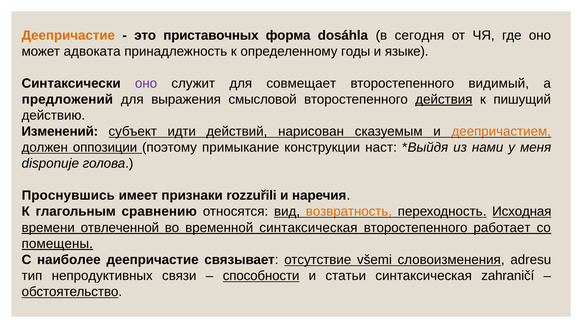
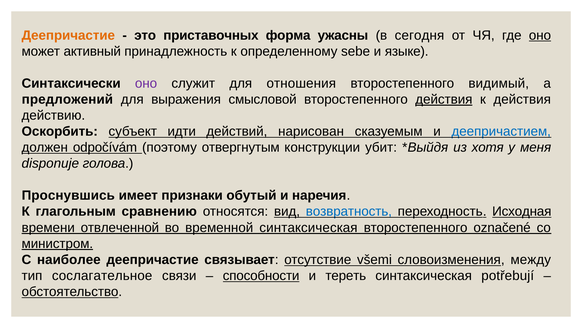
dosáhla: dosáhla -> ужасны (343, 35)
оно underline: none -> present (540, 35)
адвоката: адвоката -> активный (92, 51)
годы: годы -> sebe (356, 51)
совмещает: совмещает -> отношения (301, 83)
к пишущий: пишущий -> действия (522, 99)
Изменений: Изменений -> Оскорбить (60, 131)
деепричастием colour: orange -> blue (501, 131)
оппозиции: оппозиции -> odpočívám (105, 147)
примыкание: примыкание -> отвергнутым (241, 147)
наст: наст -> убит (381, 147)
нами: нами -> хотя (488, 147)
rozzuřili: rozzuřili -> обутый (251, 195)
возвратность colour: orange -> blue (349, 211)
работает: работает -> označené (502, 227)
помещены: помещены -> министром (57, 243)
adresu: adresu -> между (531, 259)
непродуктивных: непродуктивных -> сослагательное (102, 275)
статьи: статьи -> тереть (346, 275)
zahraničí: zahraničí -> potřebují (508, 275)
